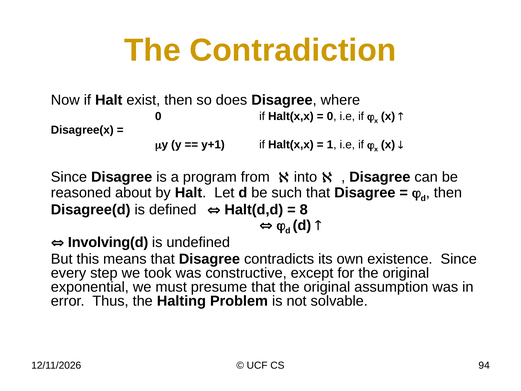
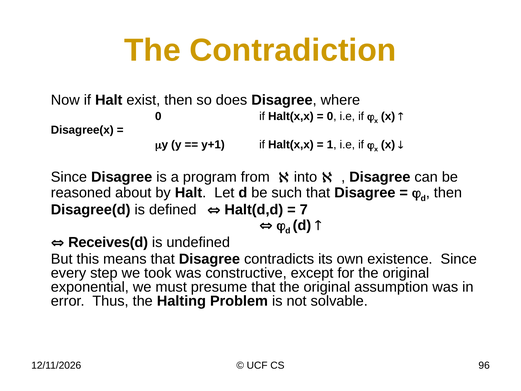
8: 8 -> 7 (304, 210)
Involving(d: Involving(d -> Receives(d (108, 242)
94: 94 -> 96 (484, 365)
